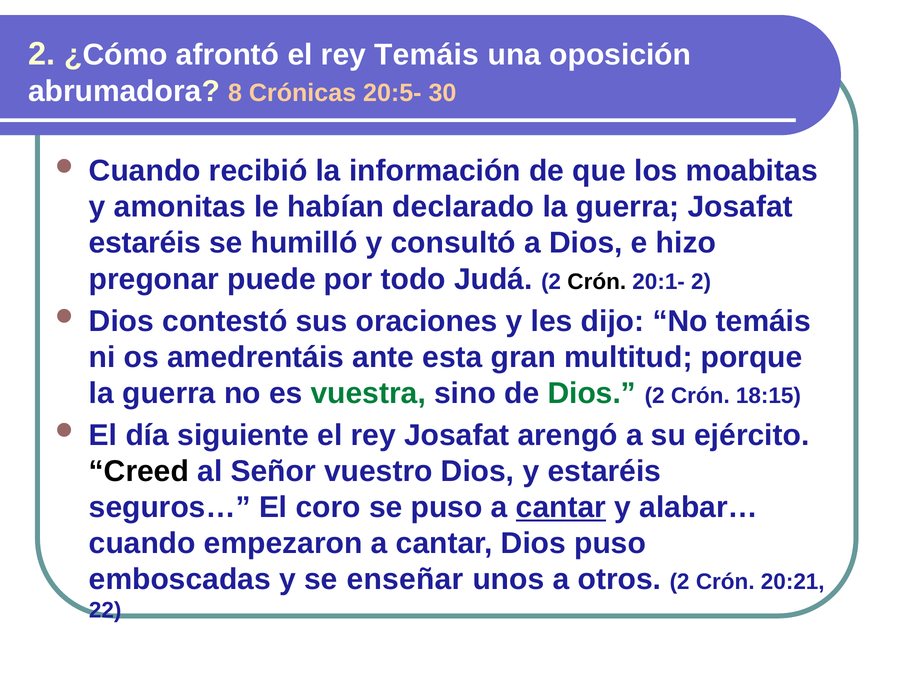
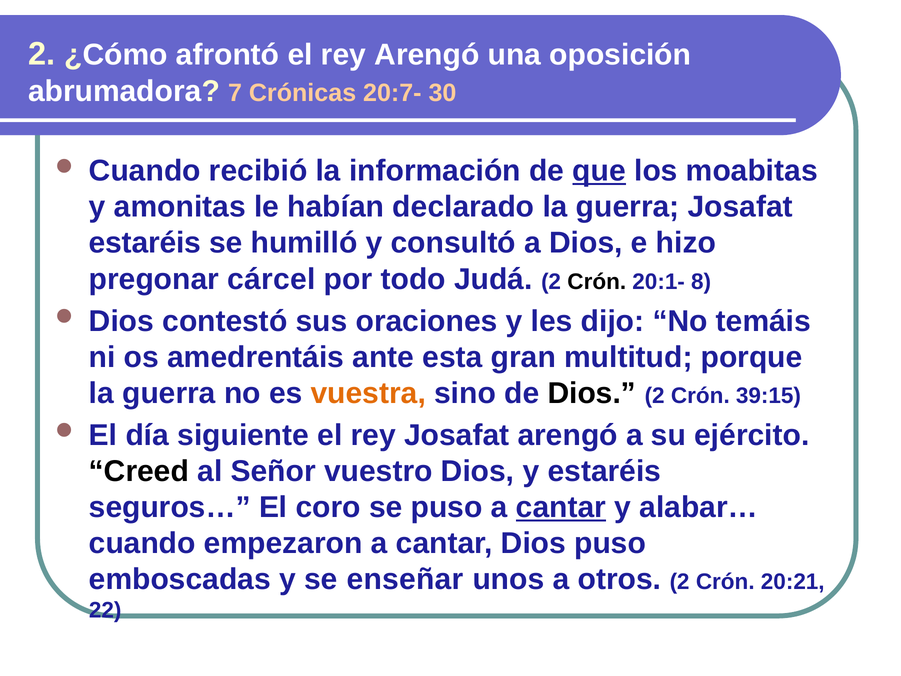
rey Temáis: Temáis -> Arengó (427, 55)
8: 8 -> 7 (235, 93)
20:5-: 20:5- -> 20:7- (392, 93)
que underline: none -> present (599, 171)
puede: puede -> cárcel (271, 279)
20:1- 2: 2 -> 8 (701, 281)
vuestra colour: green -> orange (368, 393)
Dios colour: green -> black (592, 393)
18:15: 18:15 -> 39:15 (768, 396)
